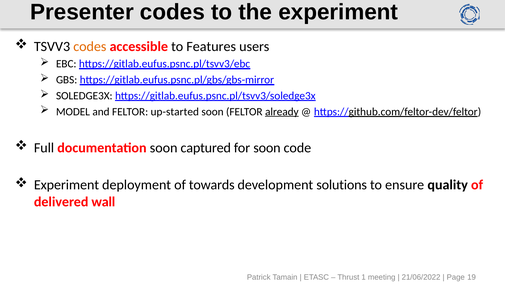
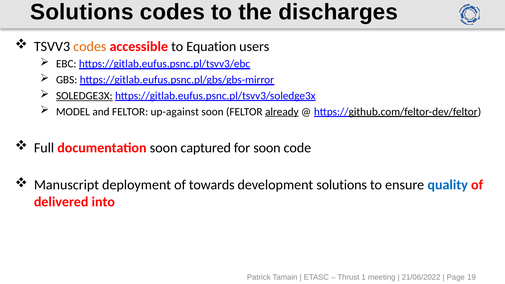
Presenter: Presenter -> Solutions (82, 12)
the experiment: experiment -> discharges (338, 12)
Features: Features -> Equation (211, 47)
SOLEDGE3X underline: none -> present (84, 96)
up-started: up-started -> up-against (175, 112)
Experiment: Experiment -> Manuscript (66, 185)
quality colour: black -> blue (448, 185)
wall: wall -> into (103, 202)
